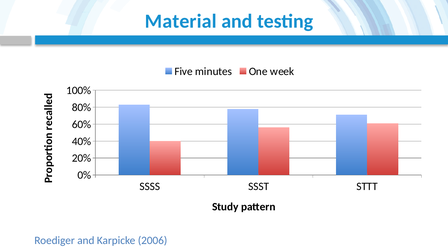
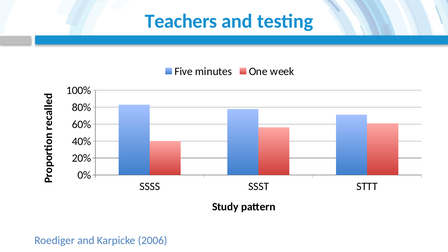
Material: Material -> Teachers (181, 21)
